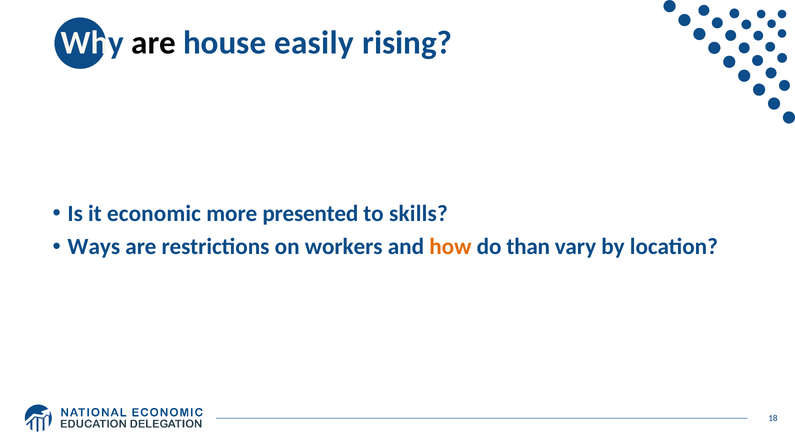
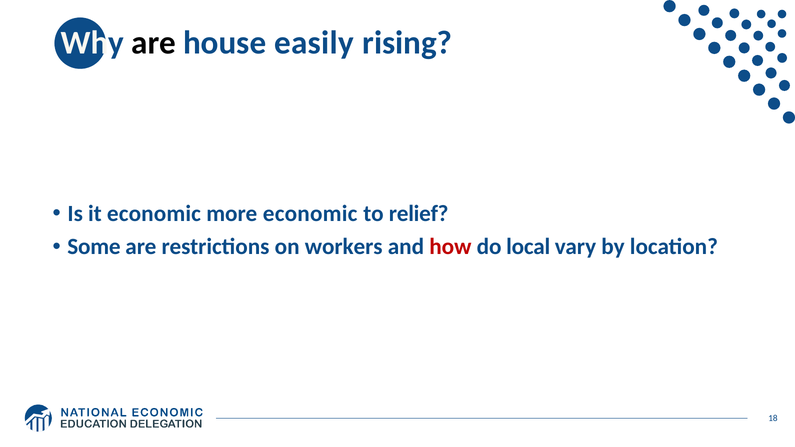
more presented: presented -> economic (310, 214)
skills: skills -> relief (419, 214)
Ways: Ways -> Some (94, 247)
how colour: orange -> red (450, 247)
than: than -> local (528, 247)
